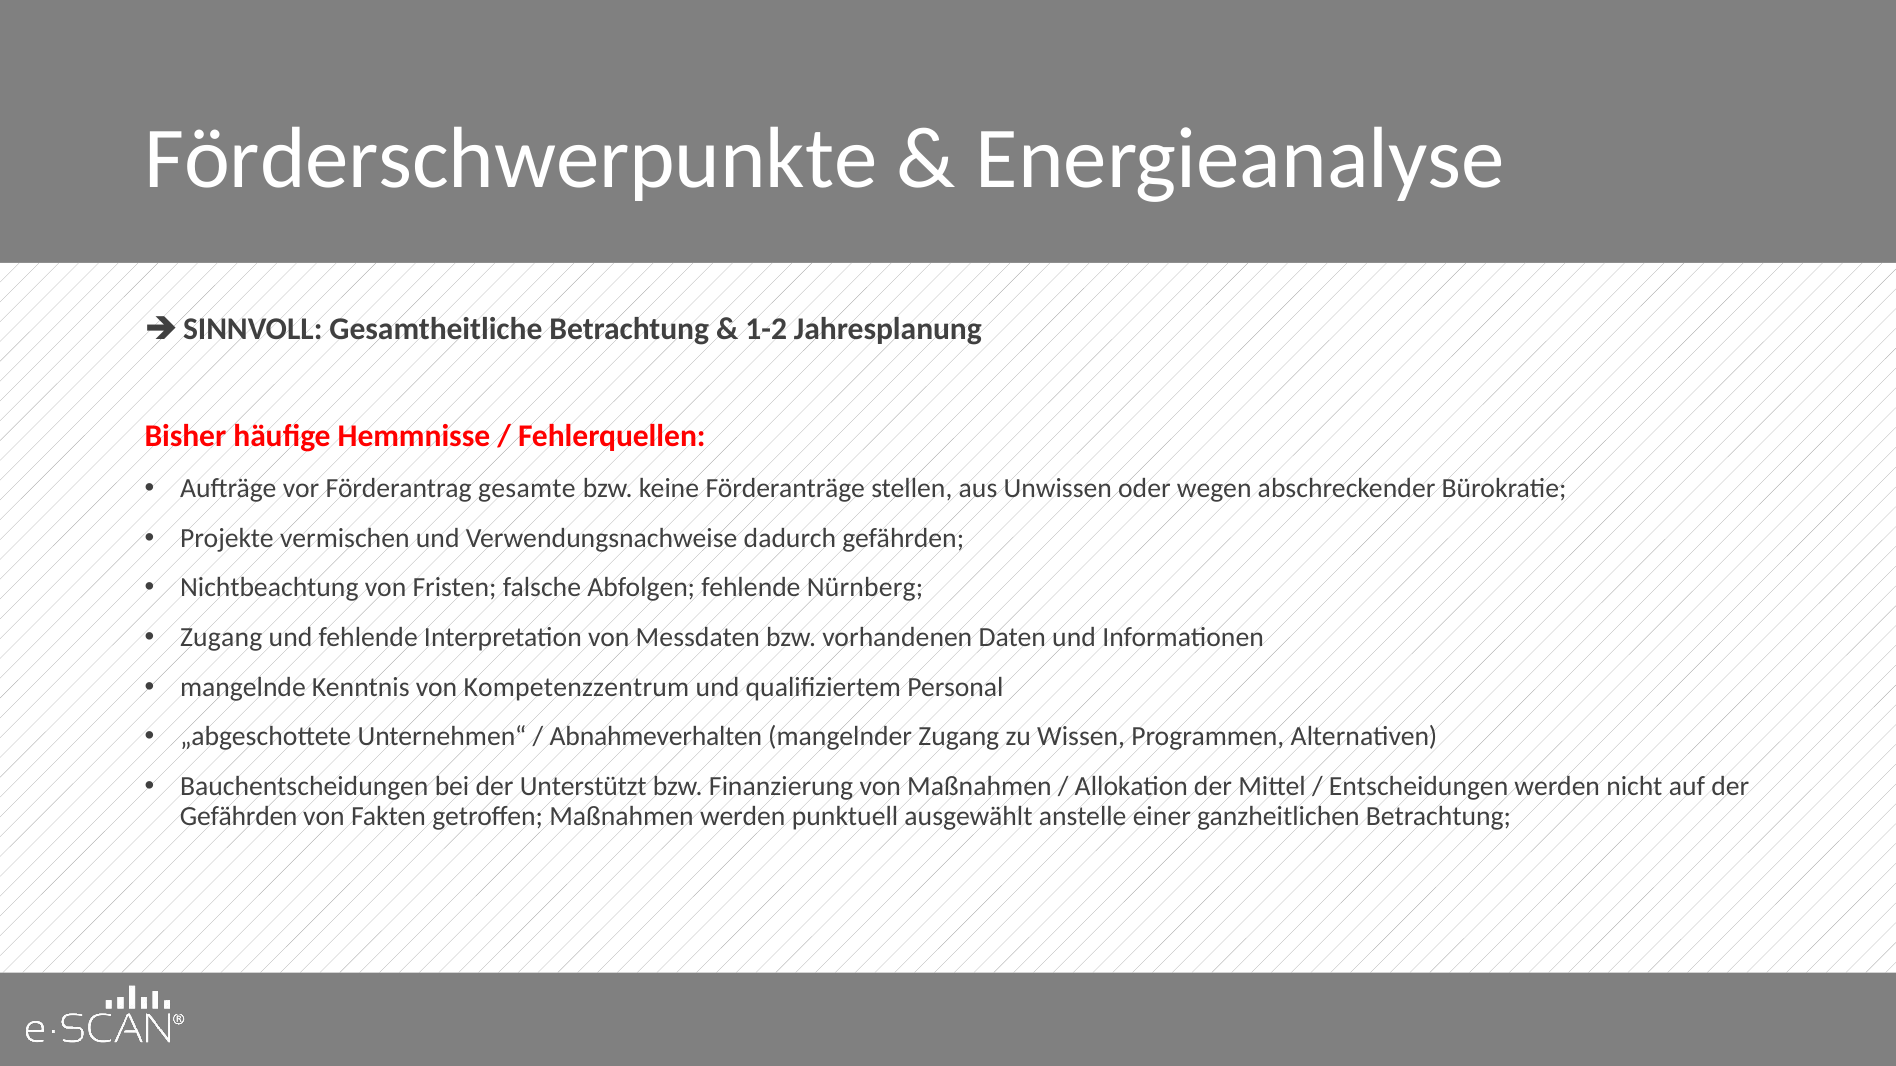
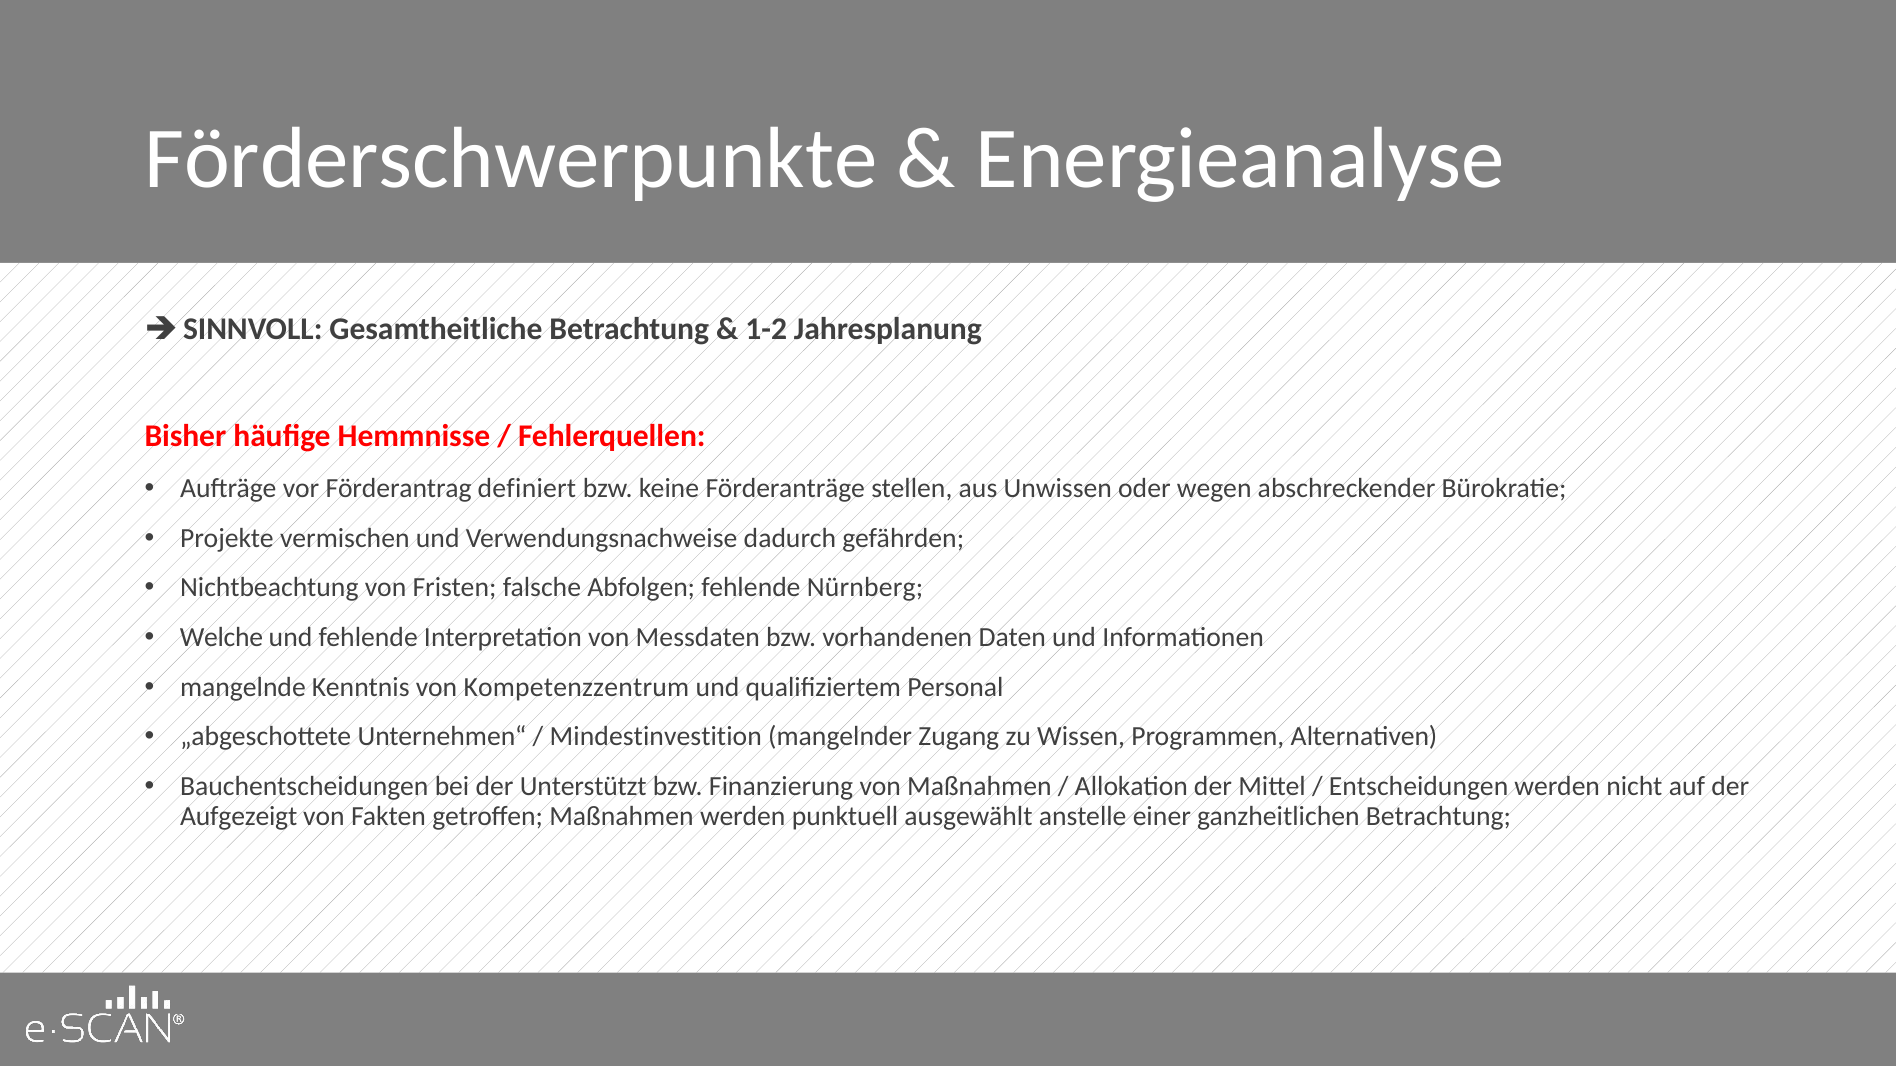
gesamte: gesamte -> definiert (527, 489)
Zugang: Zugang -> Welche (221, 638)
Abnahmeverhalten: Abnahmeverhalten -> Mindestinvestition (656, 737)
Gefährden: Gefährden -> Aufgezeigt (239, 817)
